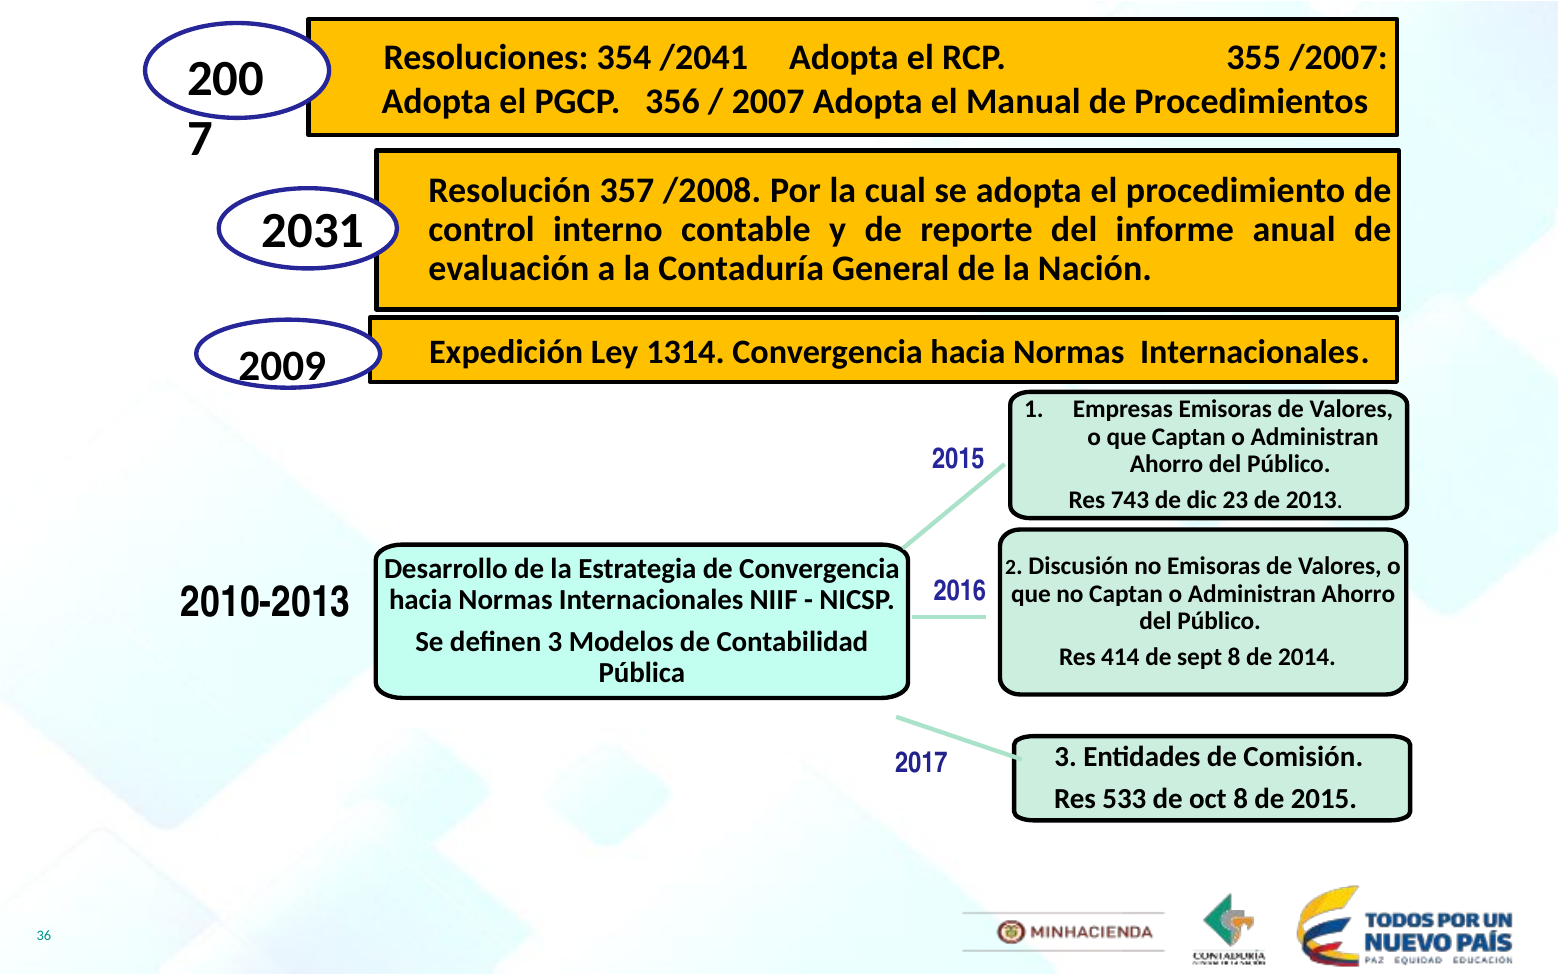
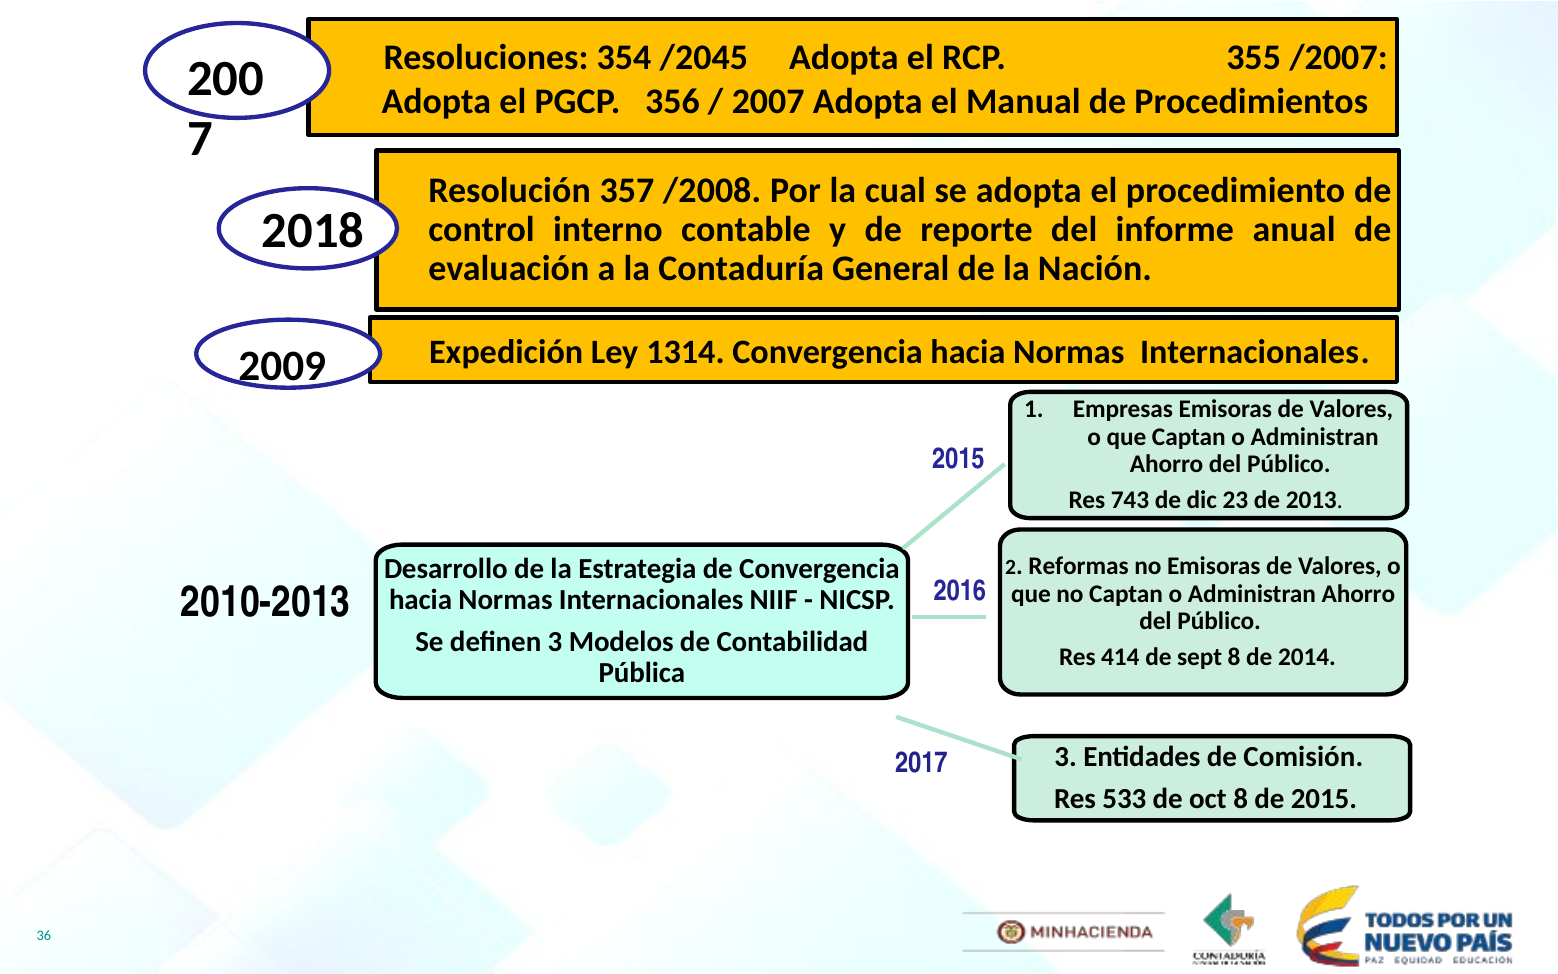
/2041: /2041 -> /2045 (704, 58)
2031: 2031 -> 2018 (313, 230)
Discusión: Discusión -> Reformas (1078, 566)
